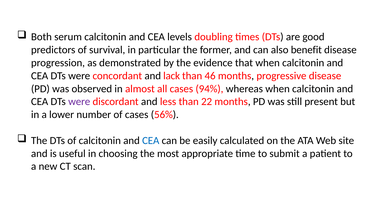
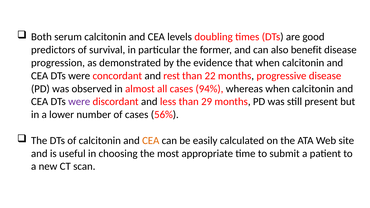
lack: lack -> rest (172, 76)
46: 46 -> 22 (210, 76)
22: 22 -> 29 (207, 102)
CEA colour: blue -> orange (151, 141)
